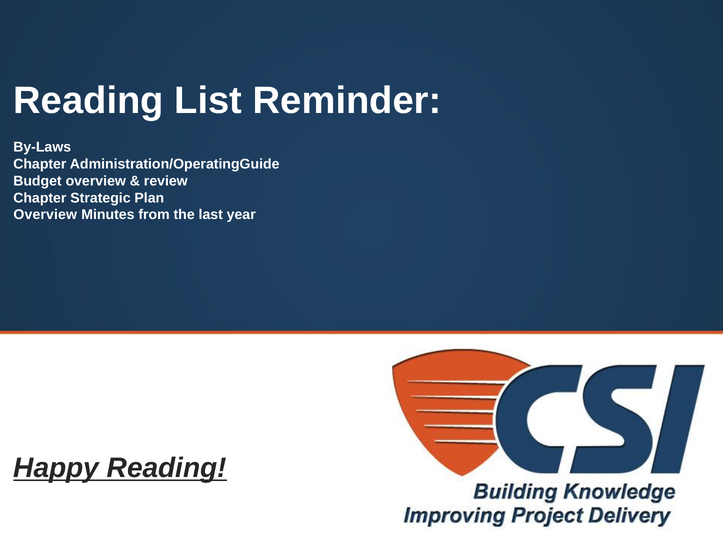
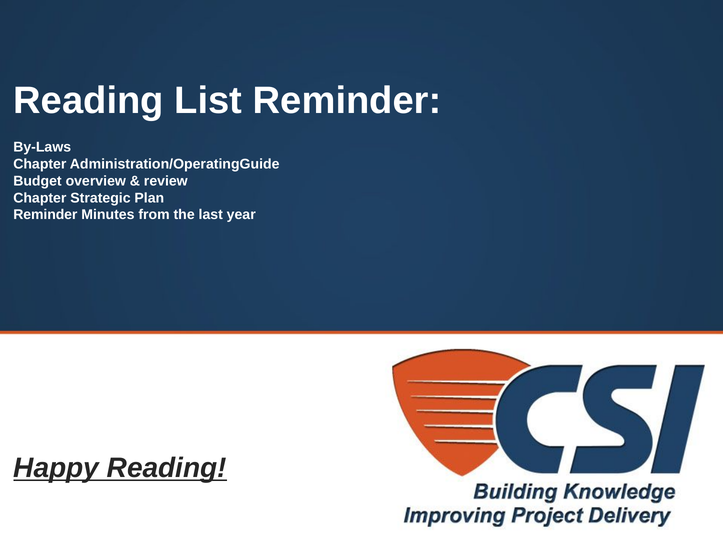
Overview: Overview -> Reminder (45, 215)
